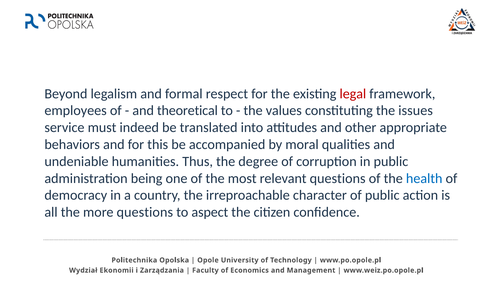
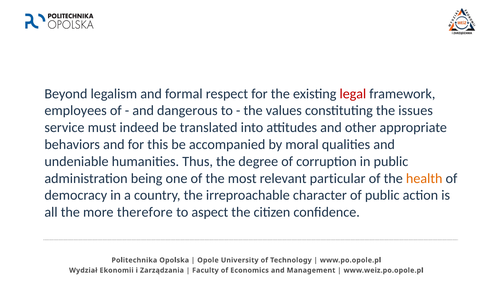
theoretical: theoretical -> dangerous (187, 111)
relevant questions: questions -> particular (338, 178)
health colour: blue -> orange (424, 178)
more questions: questions -> therefore (145, 212)
